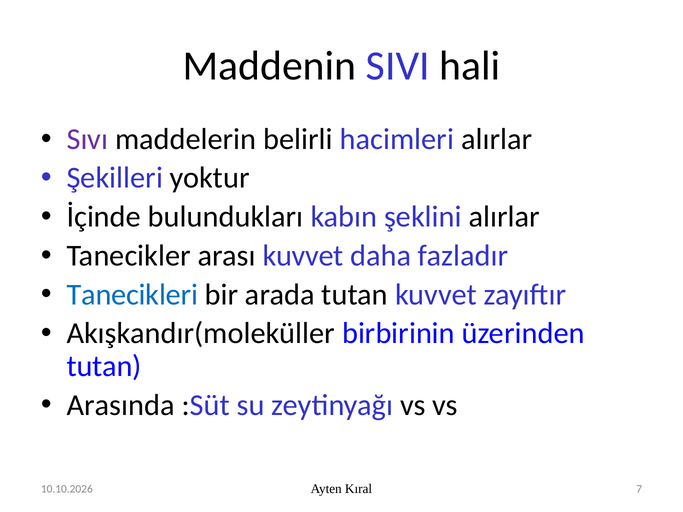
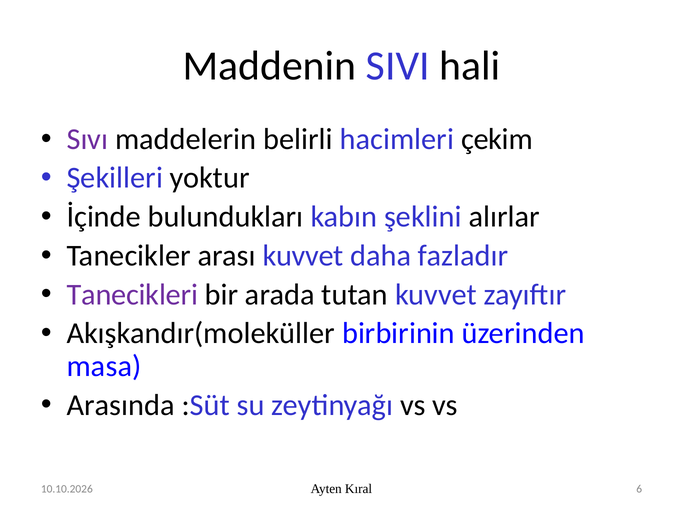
hacimleri alırlar: alırlar -> çekim (497, 139)
Tanecikleri colour: blue -> purple (132, 295)
tutan: tutan -> masa (104, 366)
7: 7 -> 6 (639, 489)
